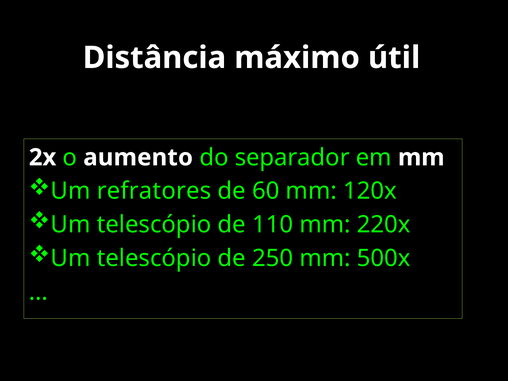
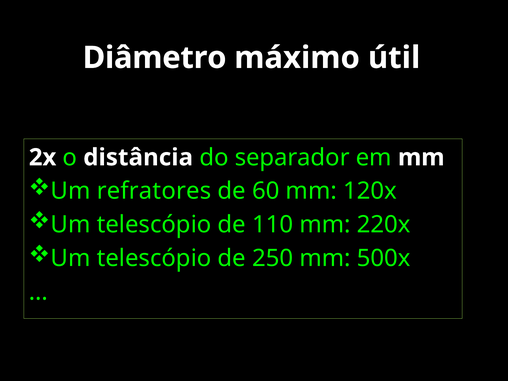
Distância: Distância -> Diâmetro (155, 58)
aumento: aumento -> distância (138, 157)
